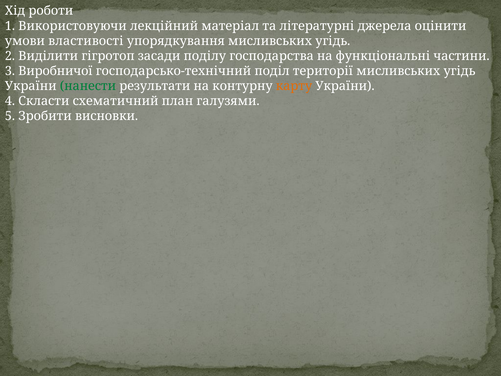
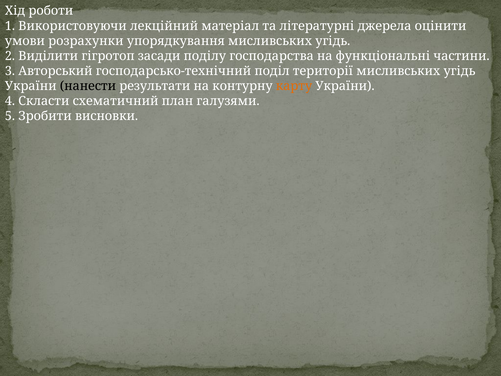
властивості: властивості -> розрахунки (86, 41)
Виробничої: Виробничої -> Авторський (55, 71)
нанести colour: green -> black (88, 86)
